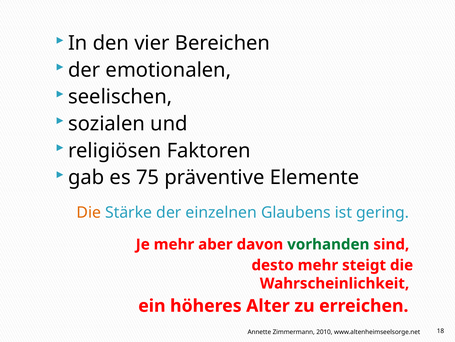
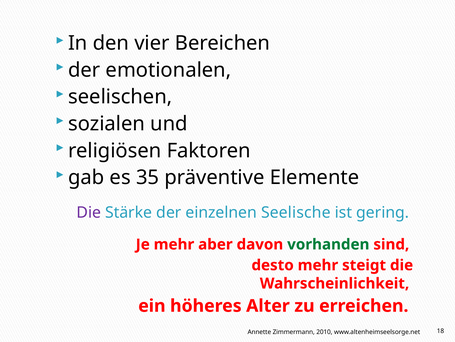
75: 75 -> 35 (148, 177)
Die colour: orange -> purple (89, 212)
Glaubens: Glaubens -> Seelische (296, 212)
